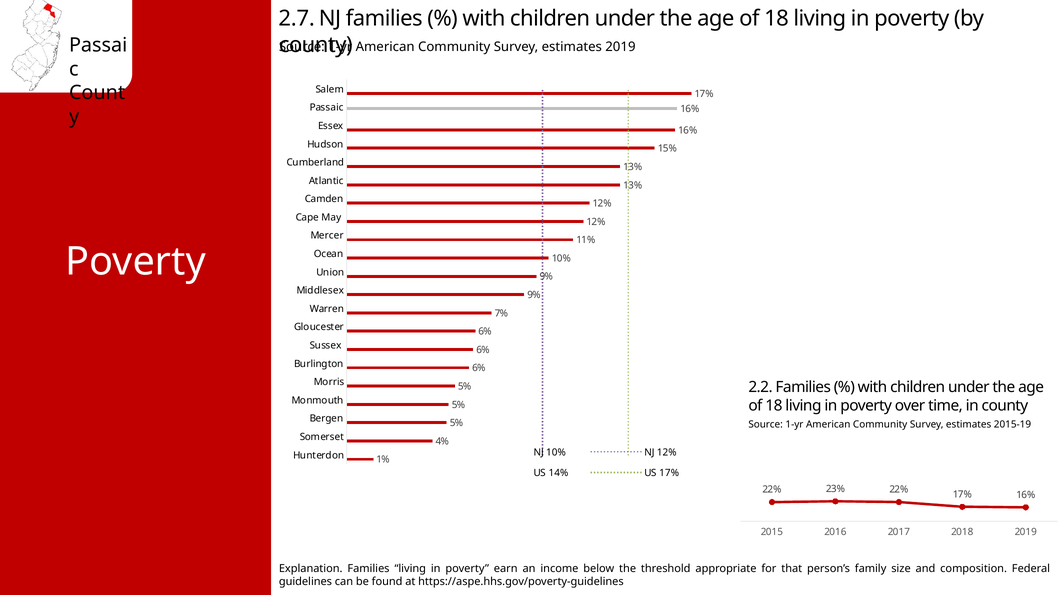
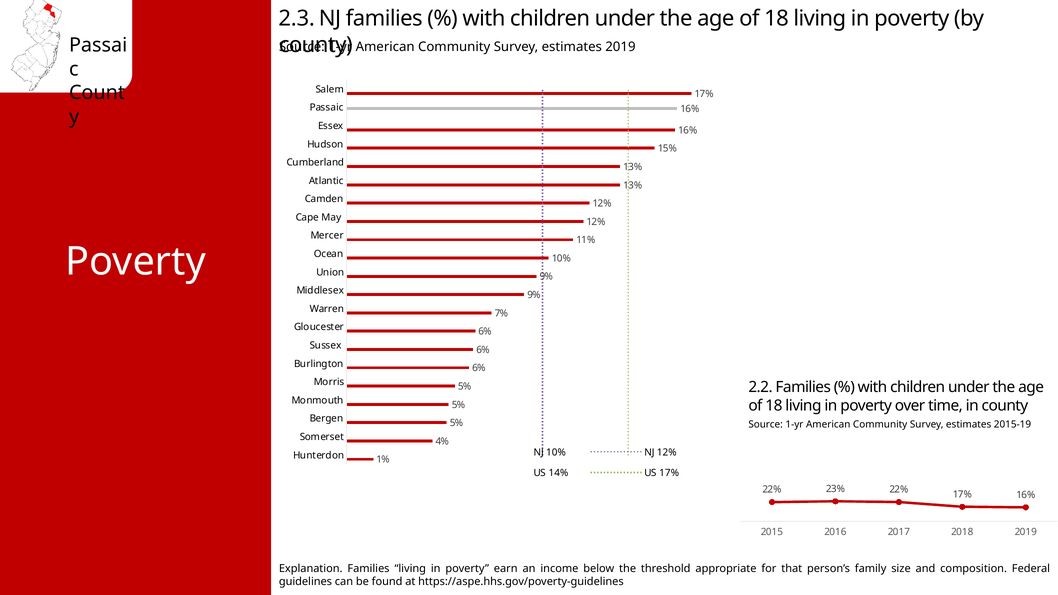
2.7: 2.7 -> 2.3 (297, 19)
